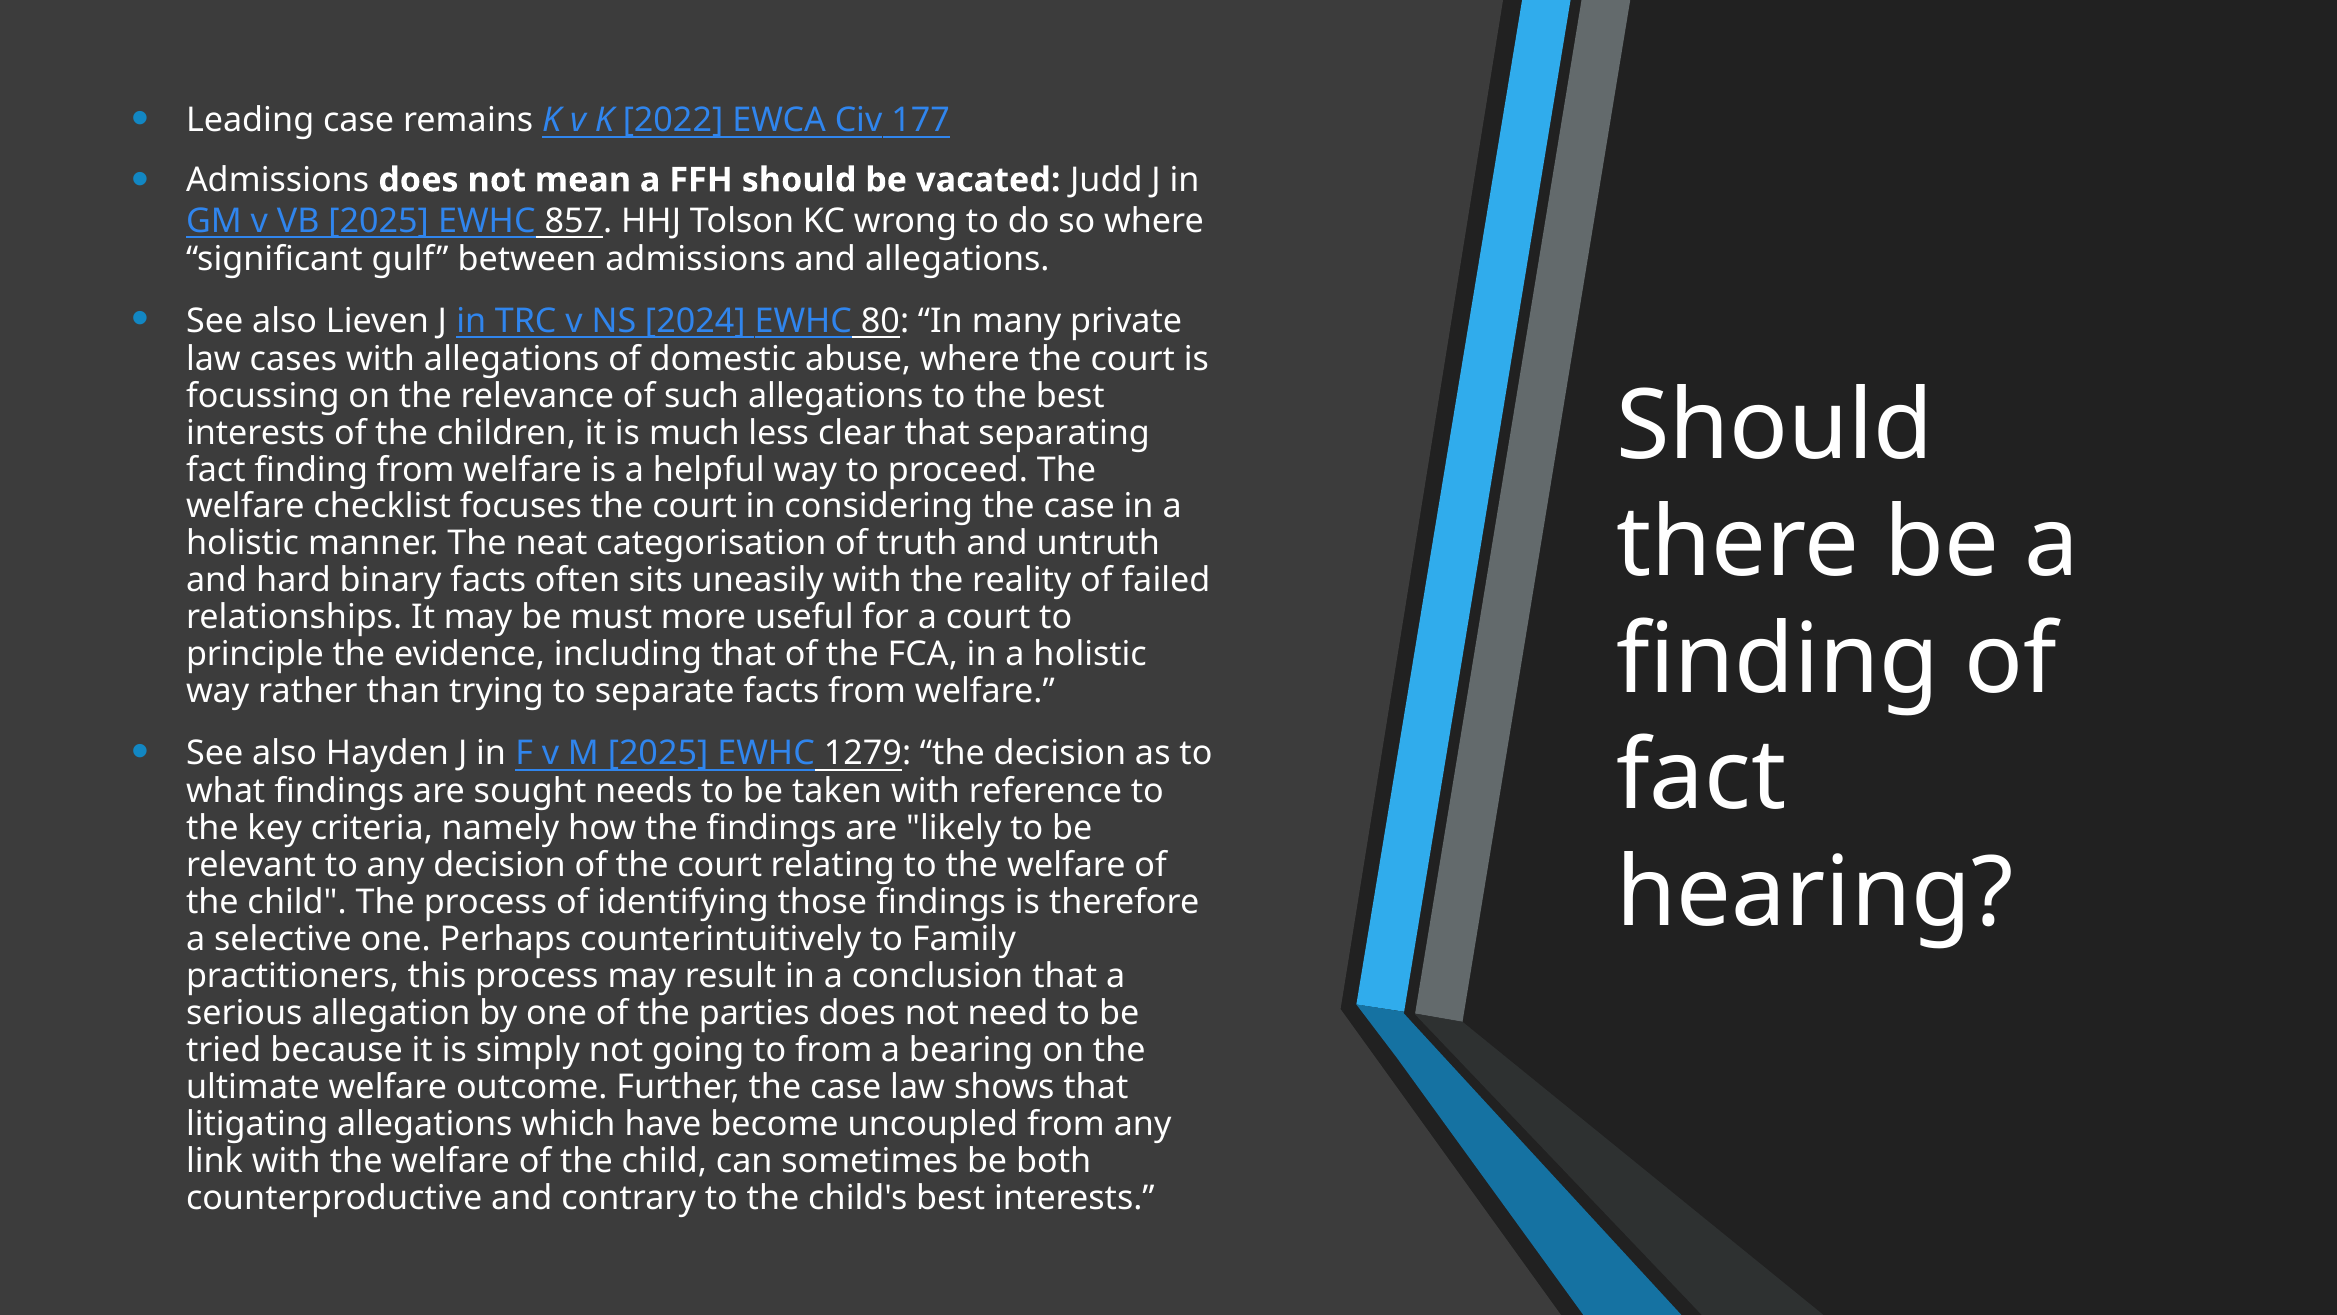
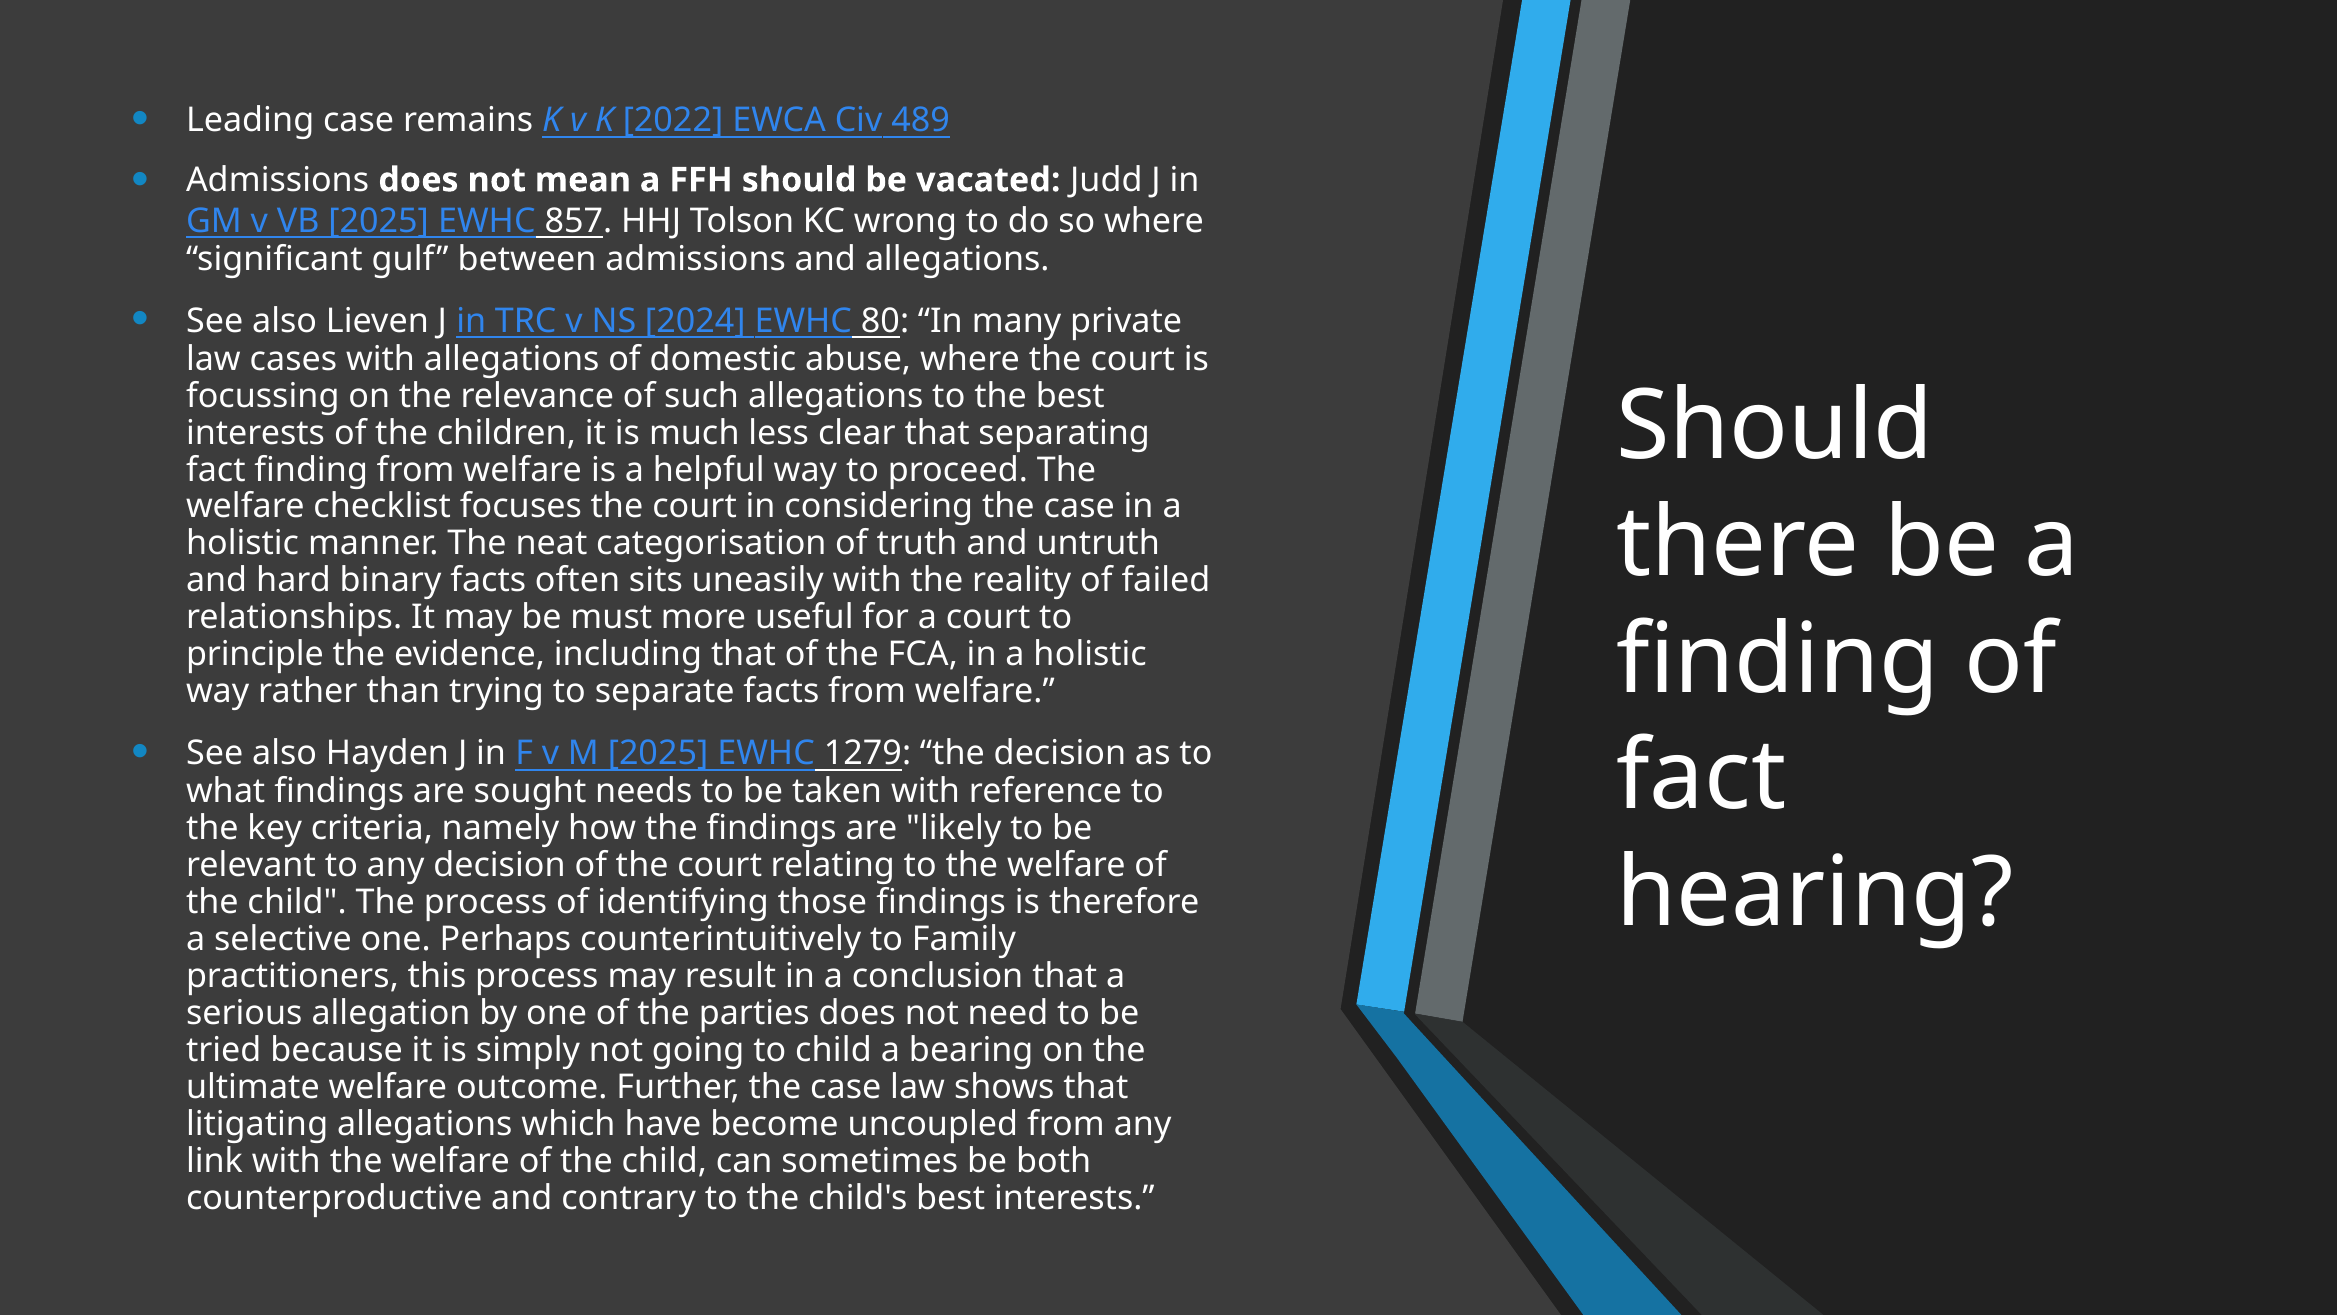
177: 177 -> 489 (921, 121)
to from: from -> child (834, 1050)
